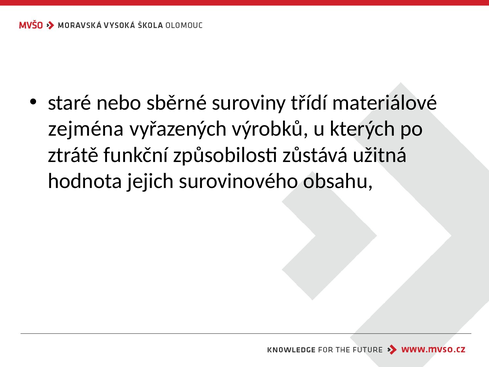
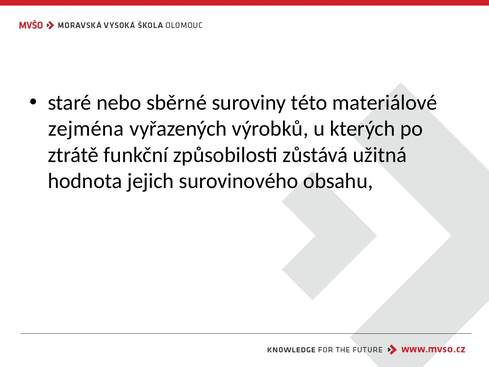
třídí: třídí -> této (309, 103)
